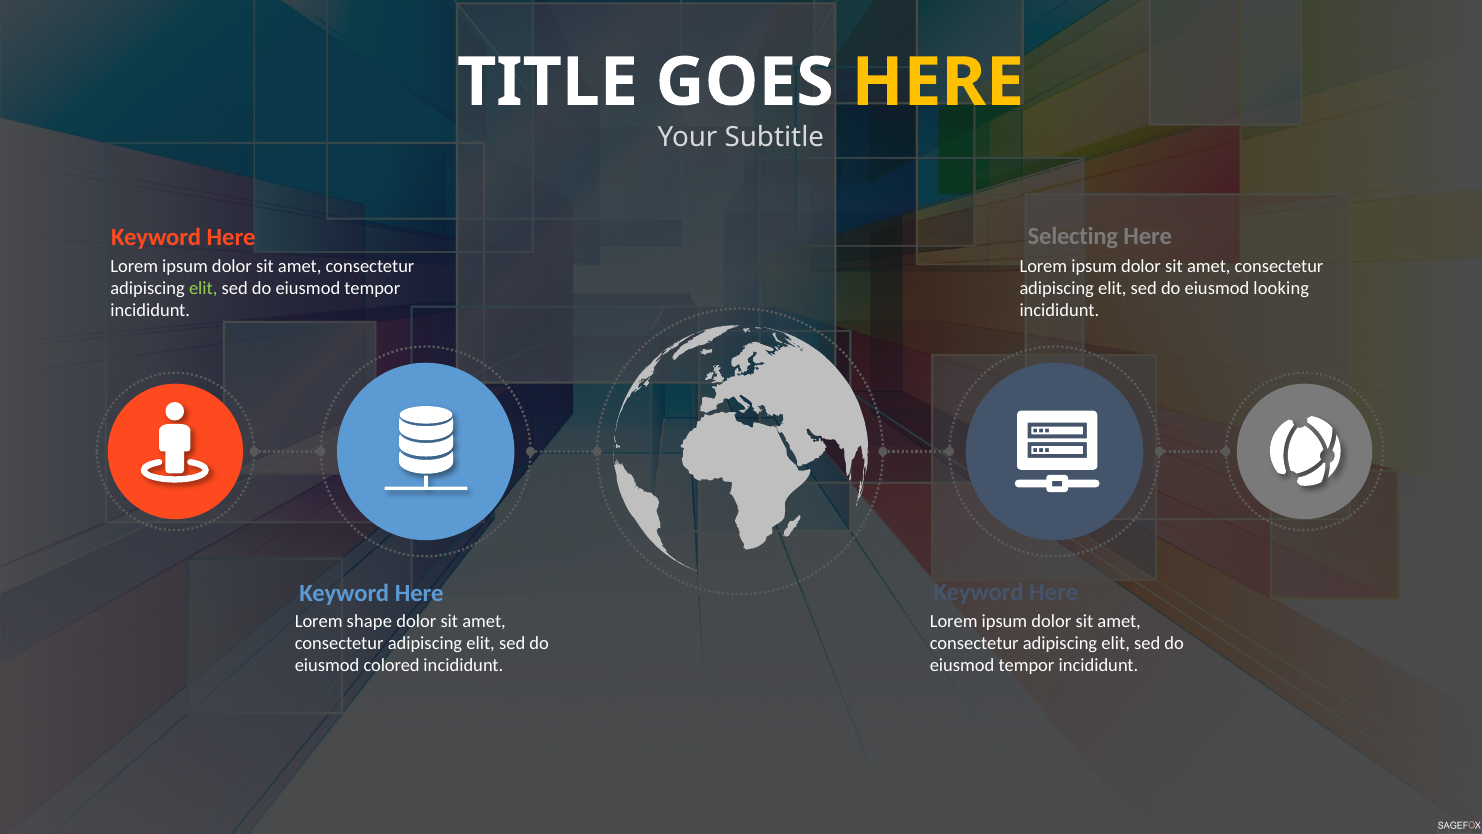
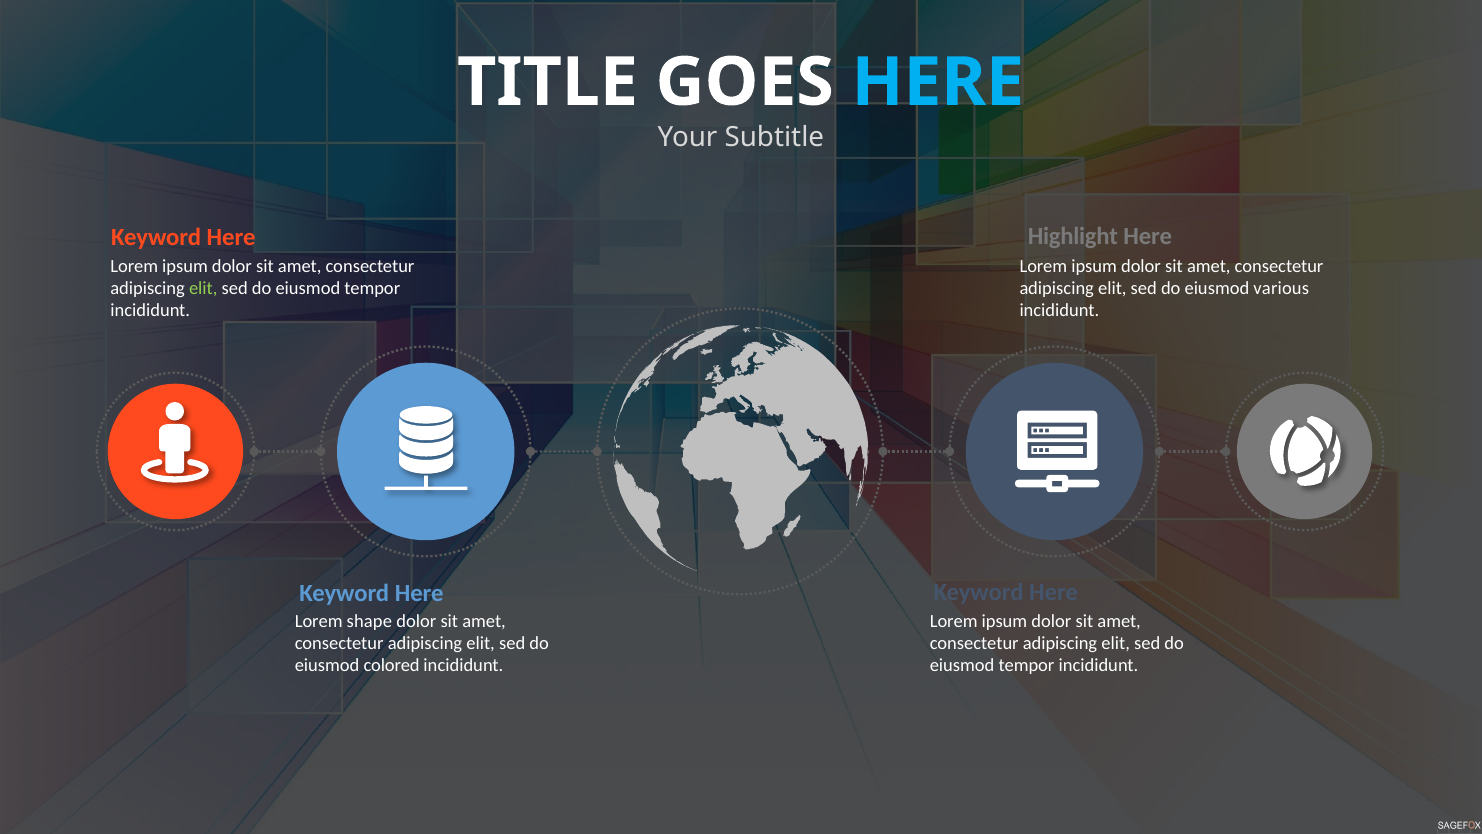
HERE colour: yellow -> light blue (938, 82)
Selecting: Selecting -> Highlight (1073, 236)
looking: looking -> various (1281, 288)
